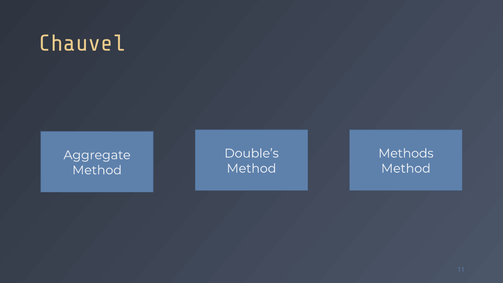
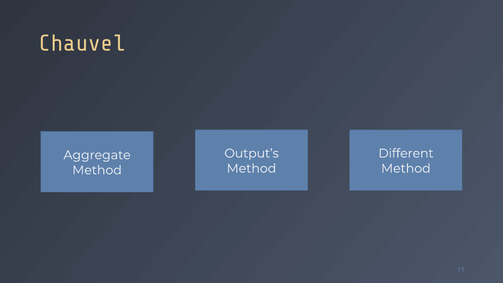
Double’s: Double’s -> Output’s (252, 153)
Methods: Methods -> Different (406, 153)
